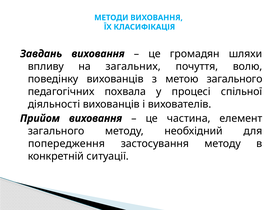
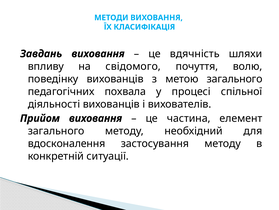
громадян: громадян -> вдячність (195, 54)
загальних: загальних -> свідомого (133, 66)
попередження: попередження -> вдосконалення (67, 143)
